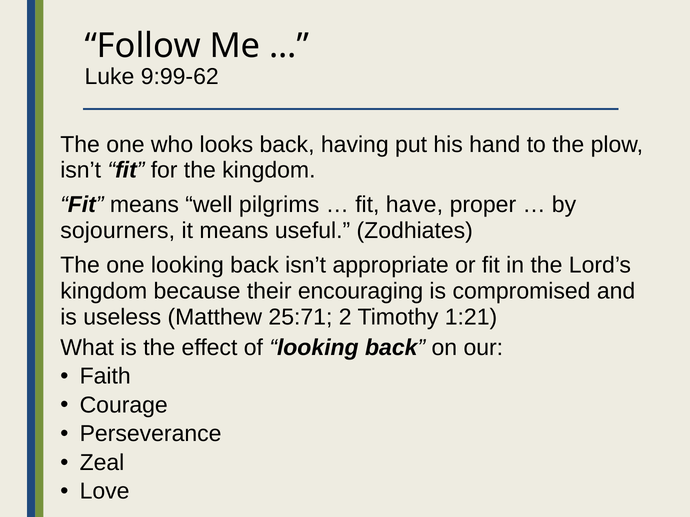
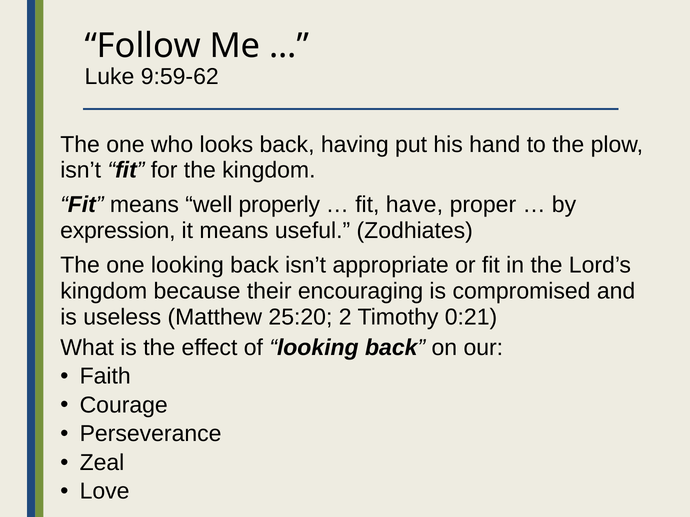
9:99-62: 9:99-62 -> 9:59-62 (180, 77)
pilgrims: pilgrims -> properly (279, 205)
sojourners: sojourners -> expression (118, 231)
25:71: 25:71 -> 25:20 (300, 317)
1:21: 1:21 -> 0:21 (471, 317)
